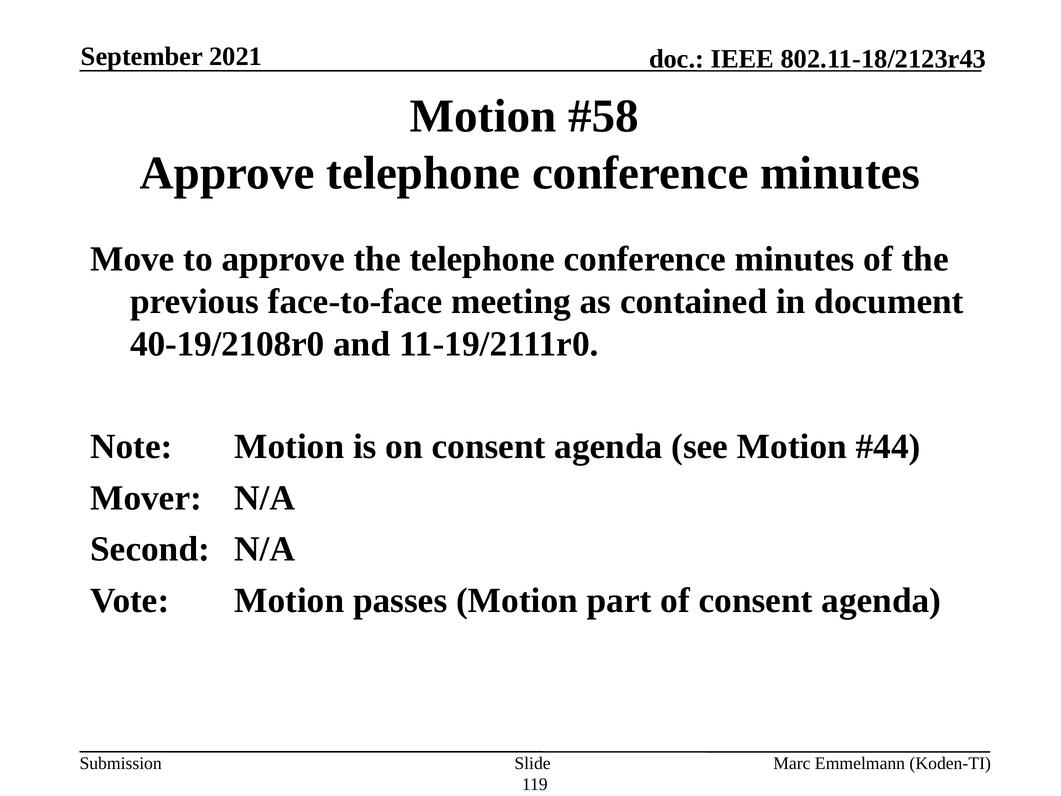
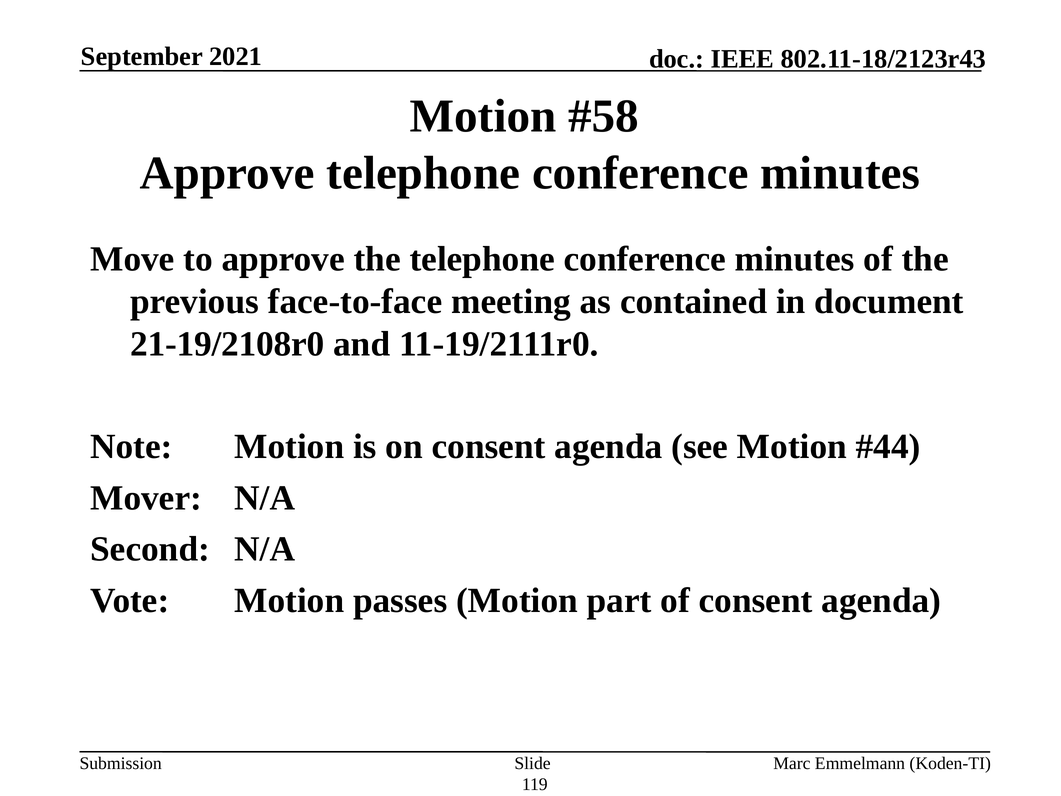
40-19/2108r0: 40-19/2108r0 -> 21-19/2108r0 (227, 344)
